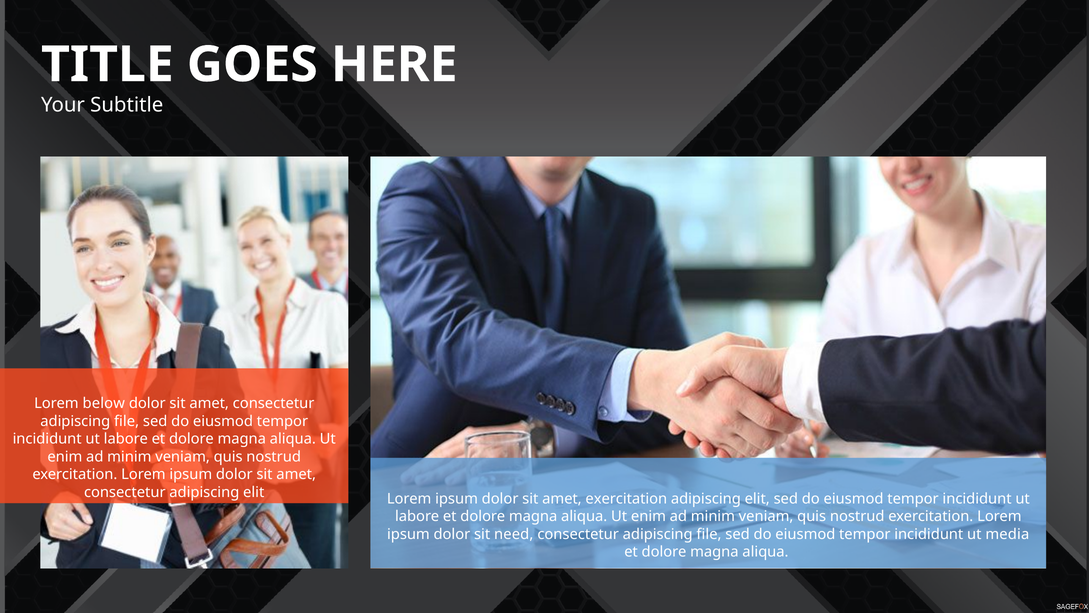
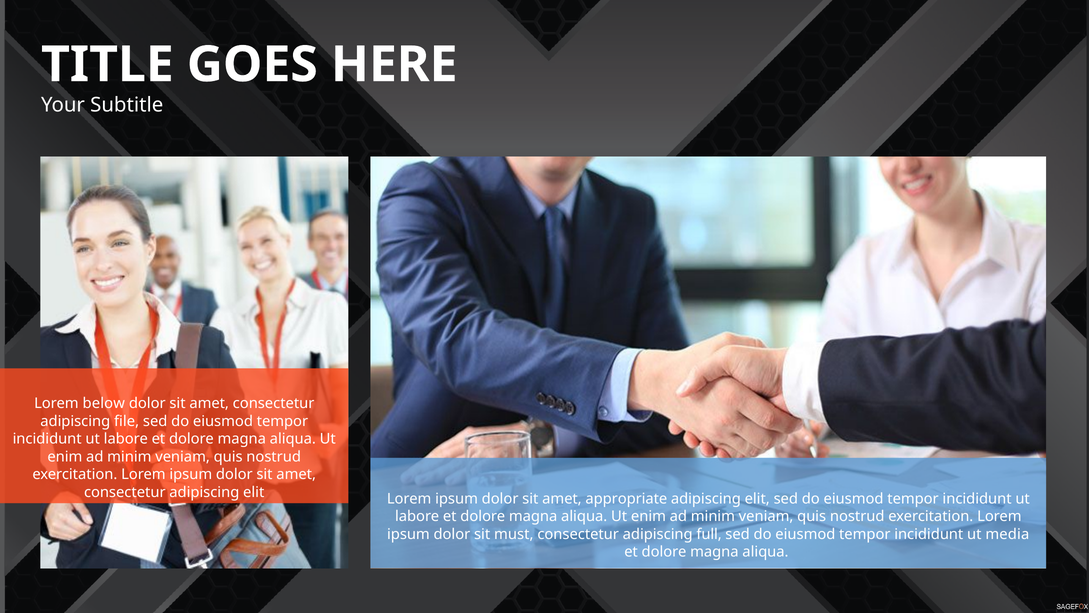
amet exercitation: exercitation -> appropriate (626, 498)
need: need -> must (514, 534)
file: file -> full (709, 534)
